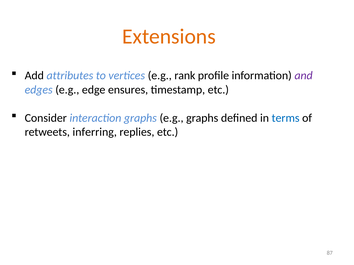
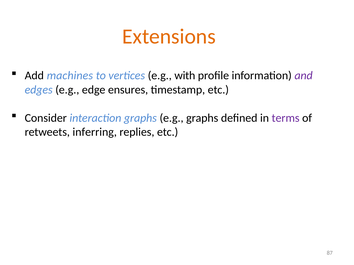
attributes: attributes -> machines (70, 76)
rank: rank -> with (185, 76)
terms colour: blue -> purple (286, 118)
